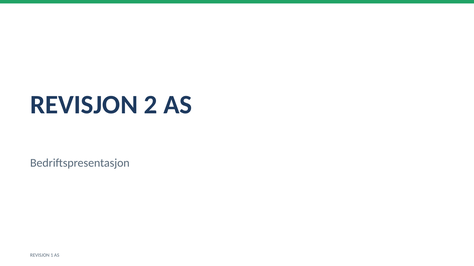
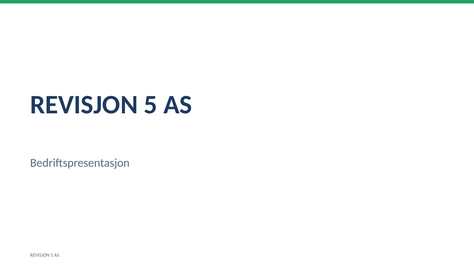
2: 2 -> 5 (151, 105)
